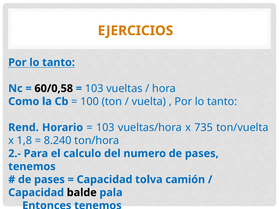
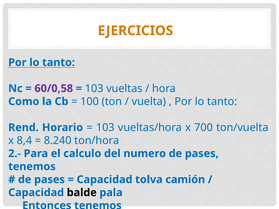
60/0,58 colour: black -> purple (54, 89)
735: 735 -> 700 (204, 128)
1,8: 1,8 -> 8,4 (24, 141)
